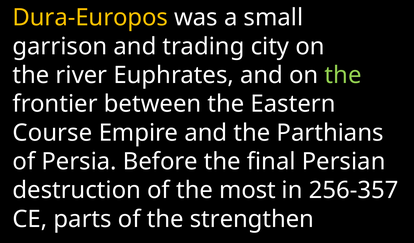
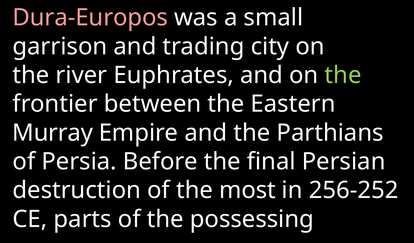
Dura-Europos colour: yellow -> pink (90, 18)
Course: Course -> Murray (53, 133)
256-357: 256-357 -> 256-252 (354, 190)
strengthen: strengthen -> possessing (252, 219)
